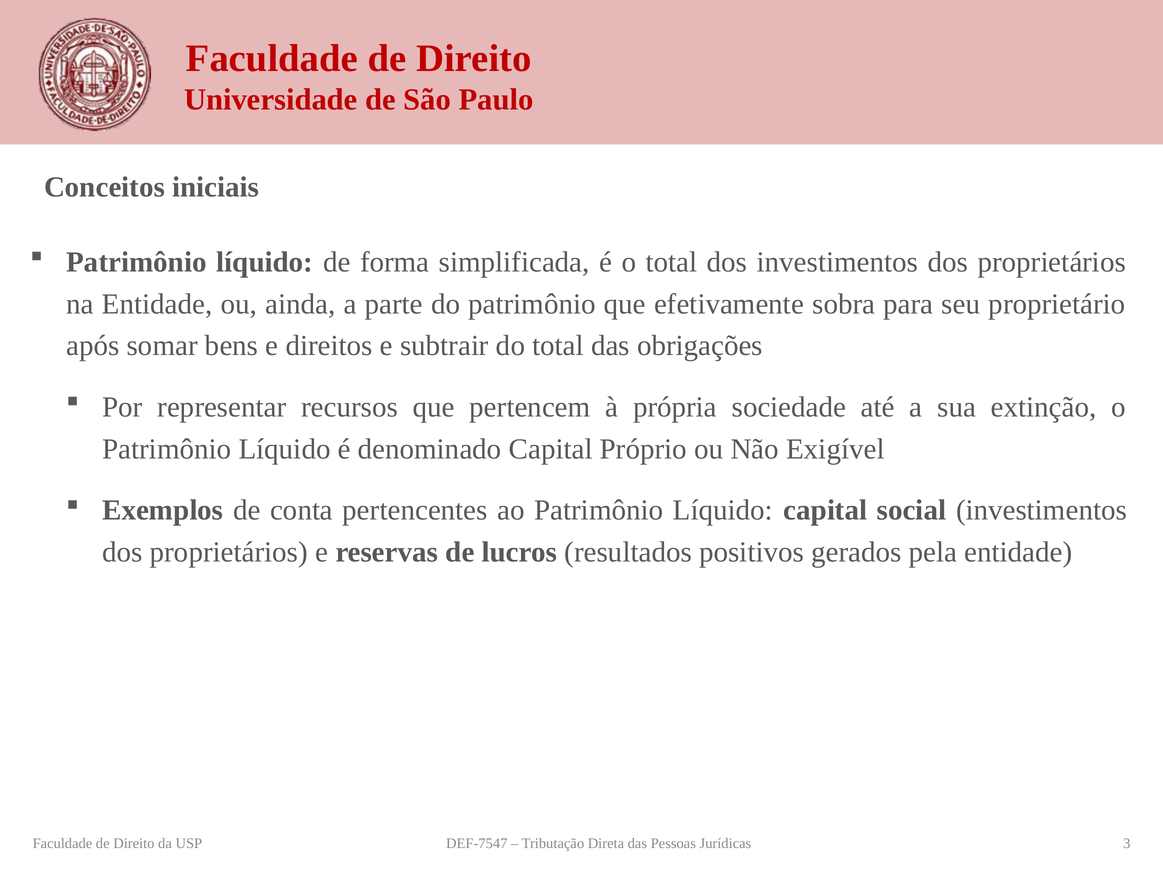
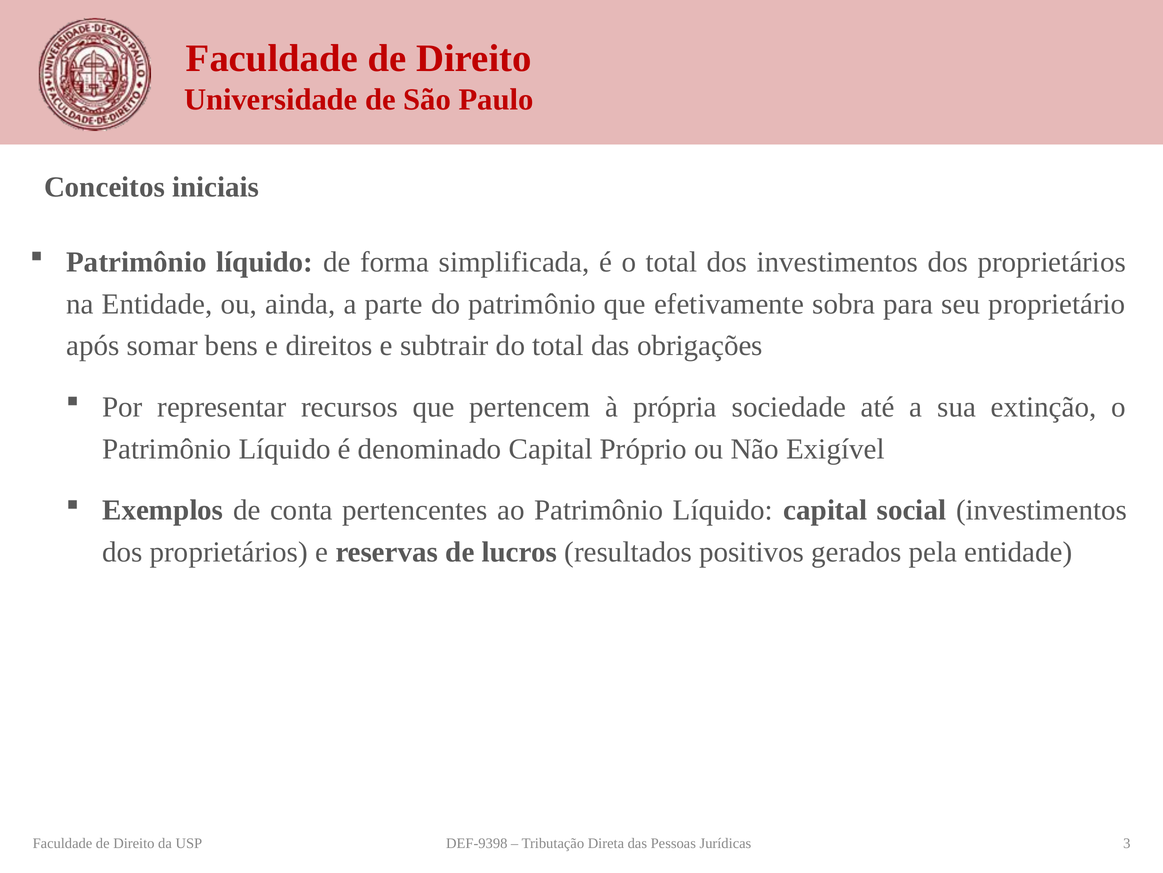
DEF-7547: DEF-7547 -> DEF-9398 (477, 843)
